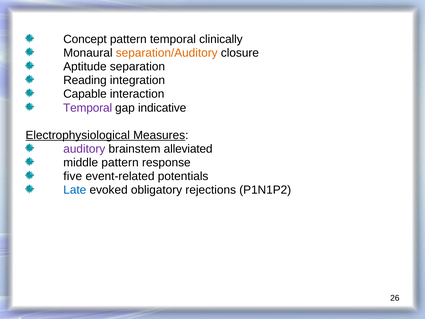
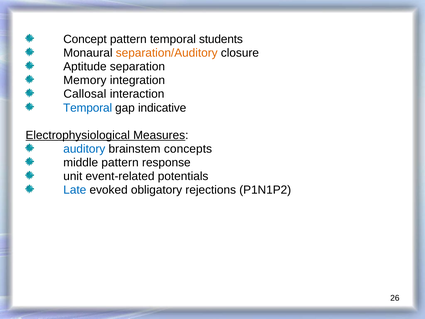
clinically: clinically -> students (221, 39)
Reading: Reading -> Memory (85, 80)
Capable: Capable -> Callosal (85, 94)
Temporal colour: purple -> blue (88, 108)
auditory colour: purple -> blue (84, 149)
alleviated: alleviated -> concepts (188, 149)
five: five -> unit (73, 176)
